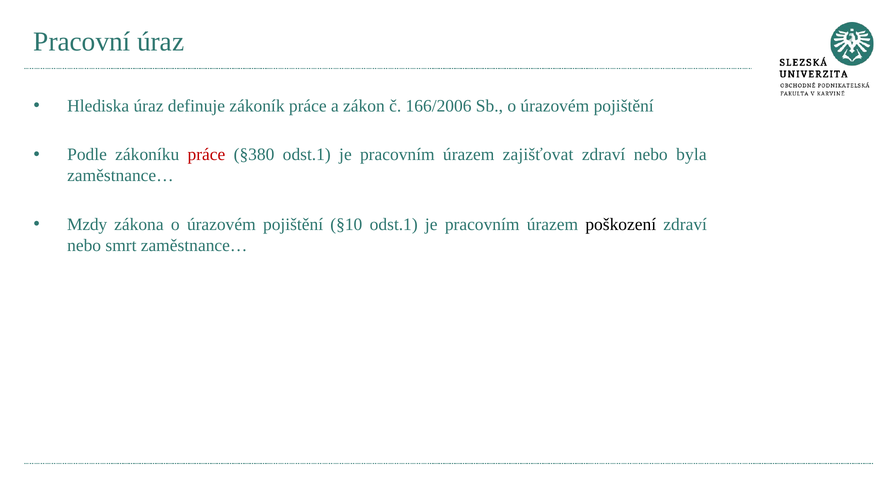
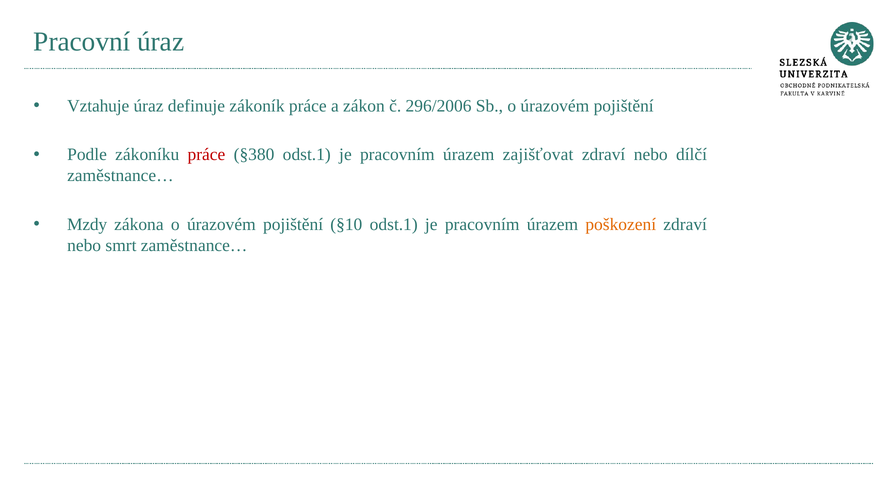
Hlediska: Hlediska -> Vztahuje (98, 106)
166/2006: 166/2006 -> 296/2006 (439, 106)
byla: byla -> dílčí (692, 155)
poškození colour: black -> orange (621, 224)
